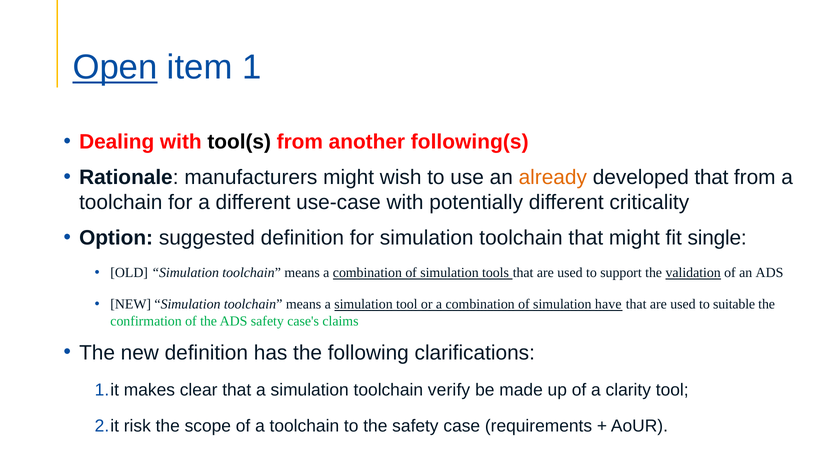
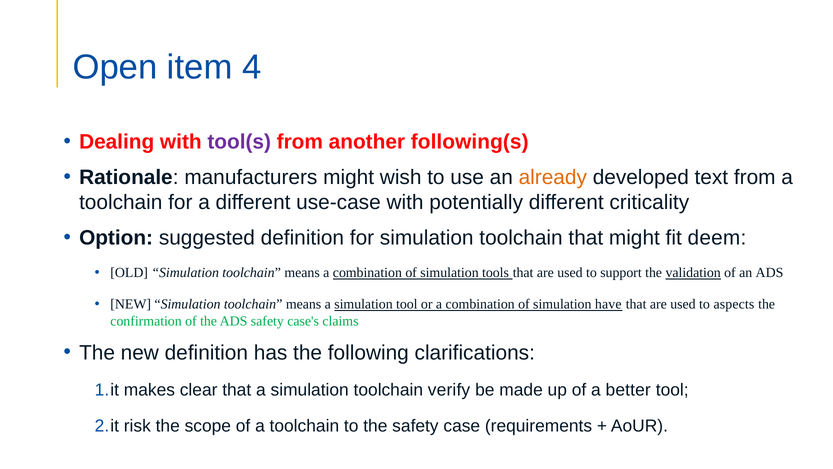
Open underline: present -> none (115, 67)
1: 1 -> 4 (252, 67)
tool(s colour: black -> purple (239, 142)
developed that: that -> text (711, 177)
single: single -> deem (717, 238)
suitable: suitable -> aspects (734, 304)
clarity: clarity -> better (628, 390)
